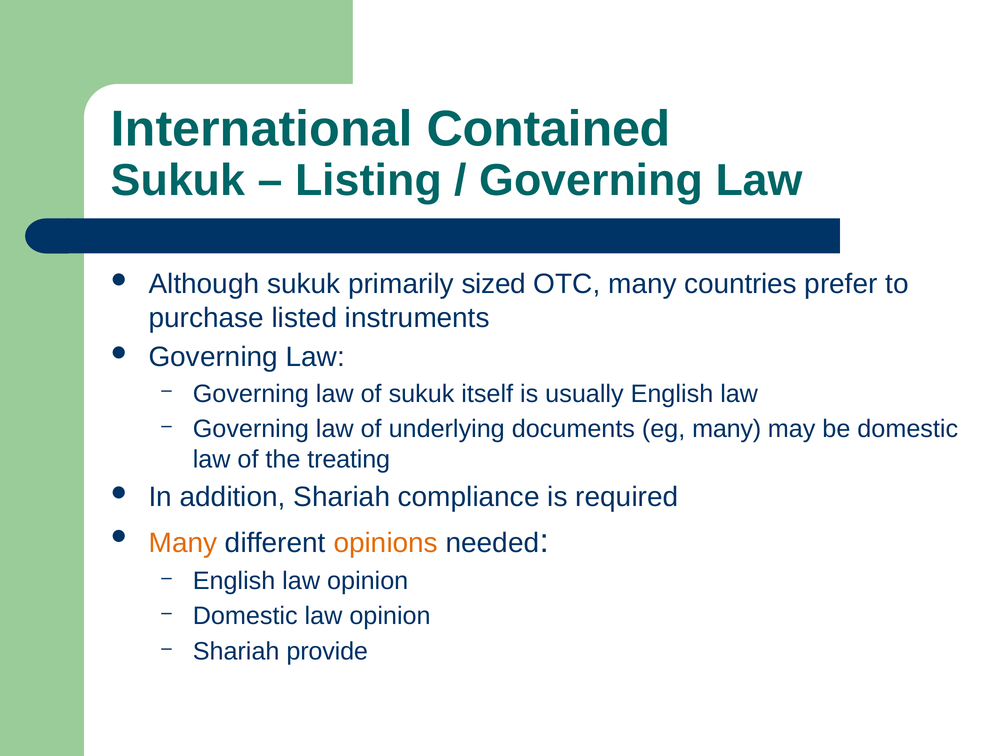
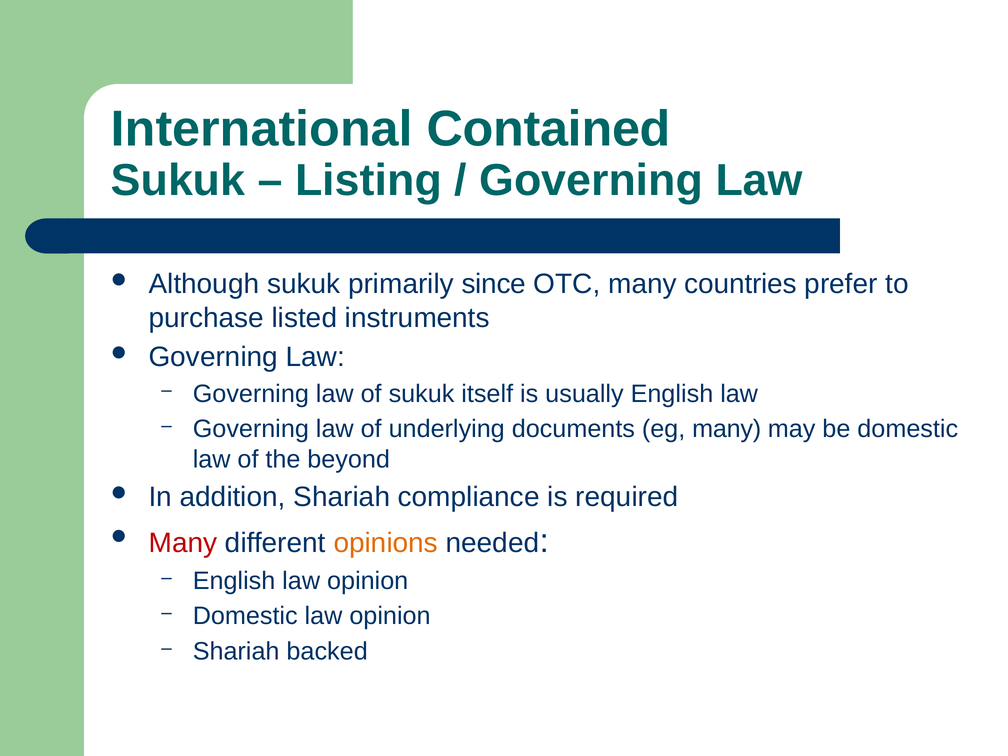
sized: sized -> since (494, 284)
treating: treating -> beyond (349, 459)
Many colour: orange -> red (183, 543)
provide: provide -> backed (327, 651)
